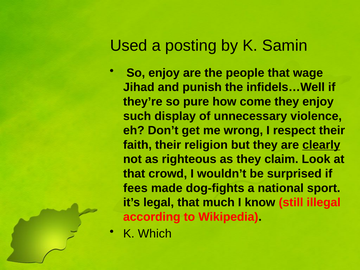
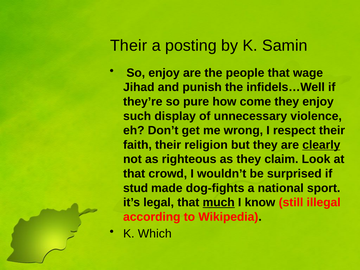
Used: Used -> Their (129, 46)
fees: fees -> stud (136, 188)
much underline: none -> present (219, 202)
